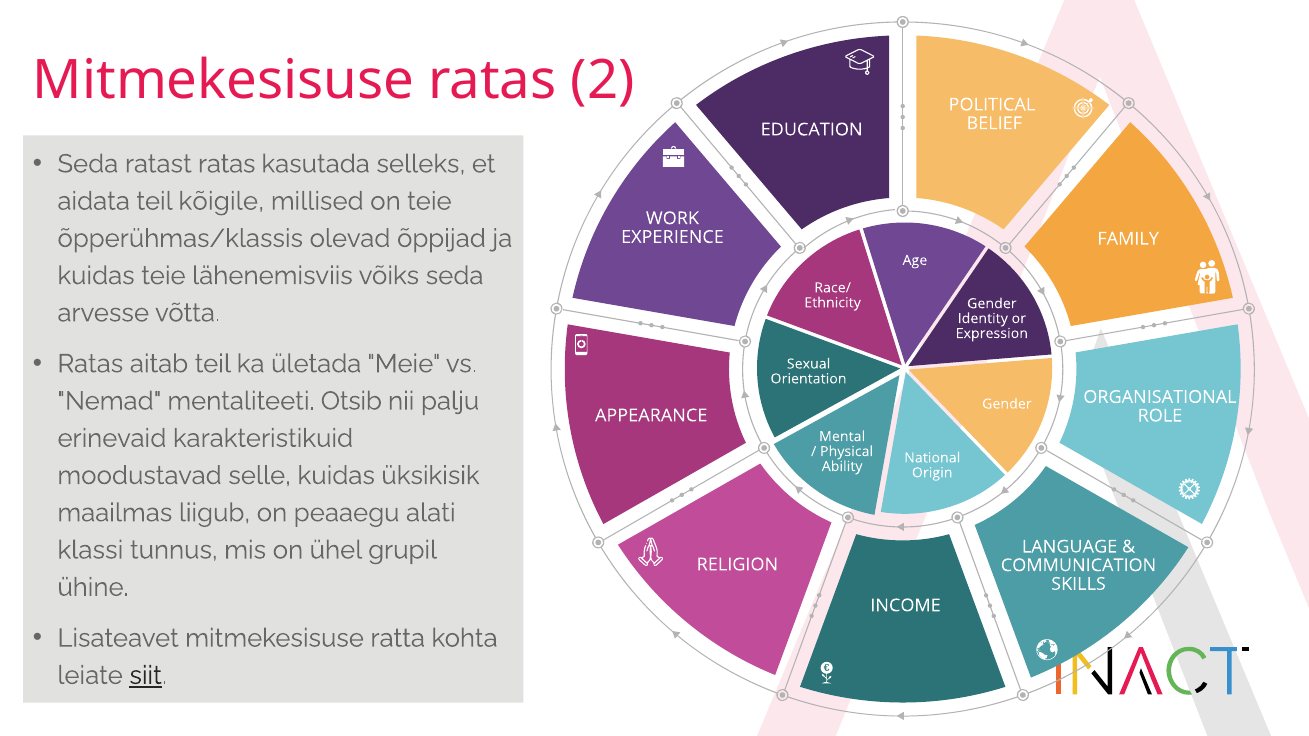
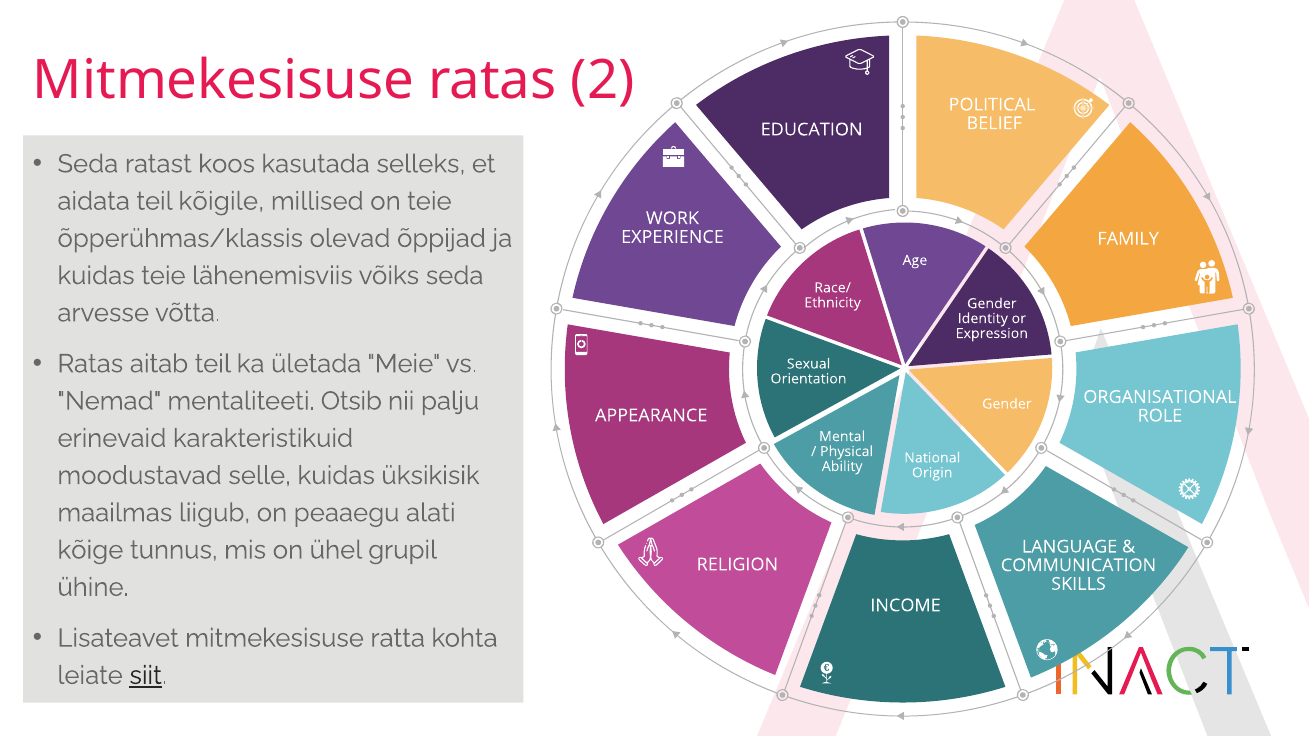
ratast ratas: ratas -> koos (227, 164)
klassi: klassi -> kõige (90, 550)
